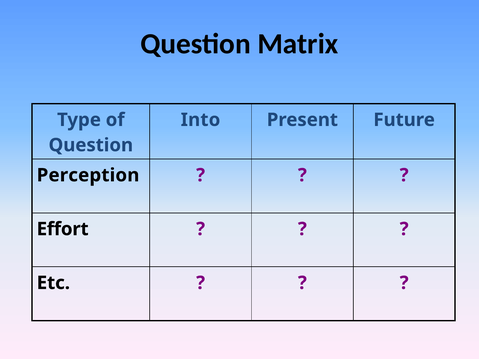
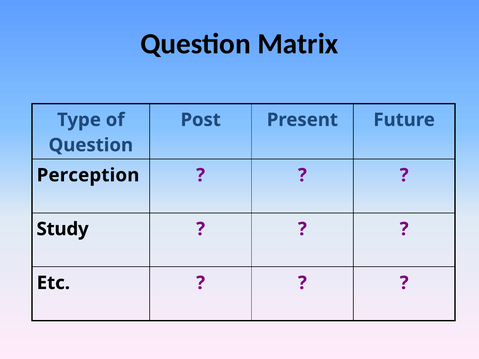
Into: Into -> Post (201, 120)
Effort: Effort -> Study (63, 229)
